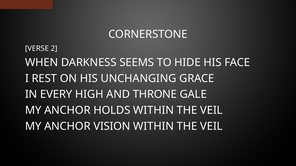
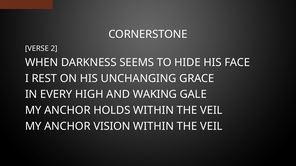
THRONE: THRONE -> WAKING (155, 95)
